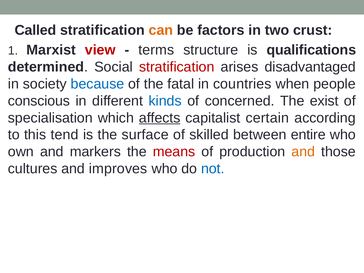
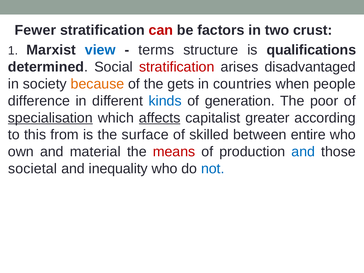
Called: Called -> Fewer (35, 30)
can colour: orange -> red (161, 30)
view colour: red -> blue (100, 50)
because colour: blue -> orange (97, 84)
fatal: fatal -> gets (181, 84)
conscious: conscious -> difference (39, 101)
concerned: concerned -> generation (240, 101)
exist: exist -> poor (324, 101)
specialisation underline: none -> present (50, 118)
certain: certain -> greater (267, 118)
tend: tend -> from (65, 135)
markers: markers -> material (95, 152)
and colour: orange -> blue (303, 152)
cultures: cultures -> societal (33, 169)
improves: improves -> inequality (118, 169)
